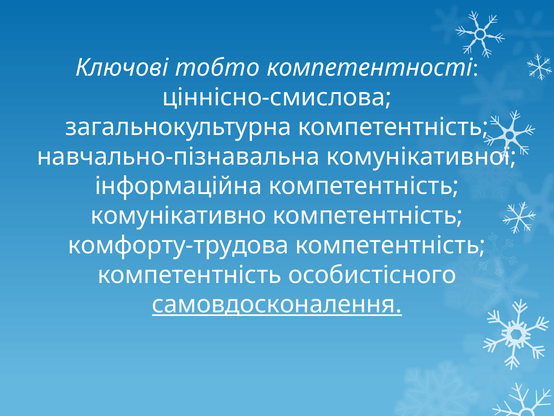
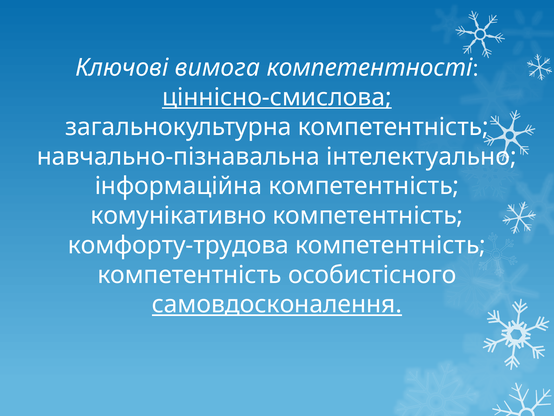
тобто: тобто -> вимога (217, 68)
ціннісно-смислова underline: none -> present (277, 97)
комунікативної: комунікативної -> інтелектуально (421, 156)
